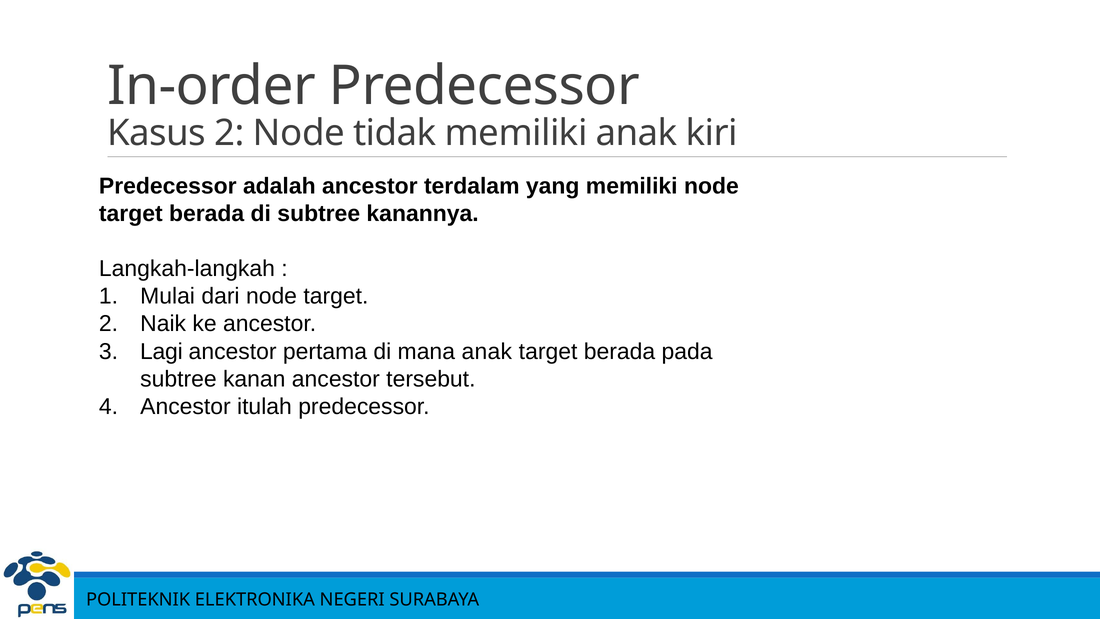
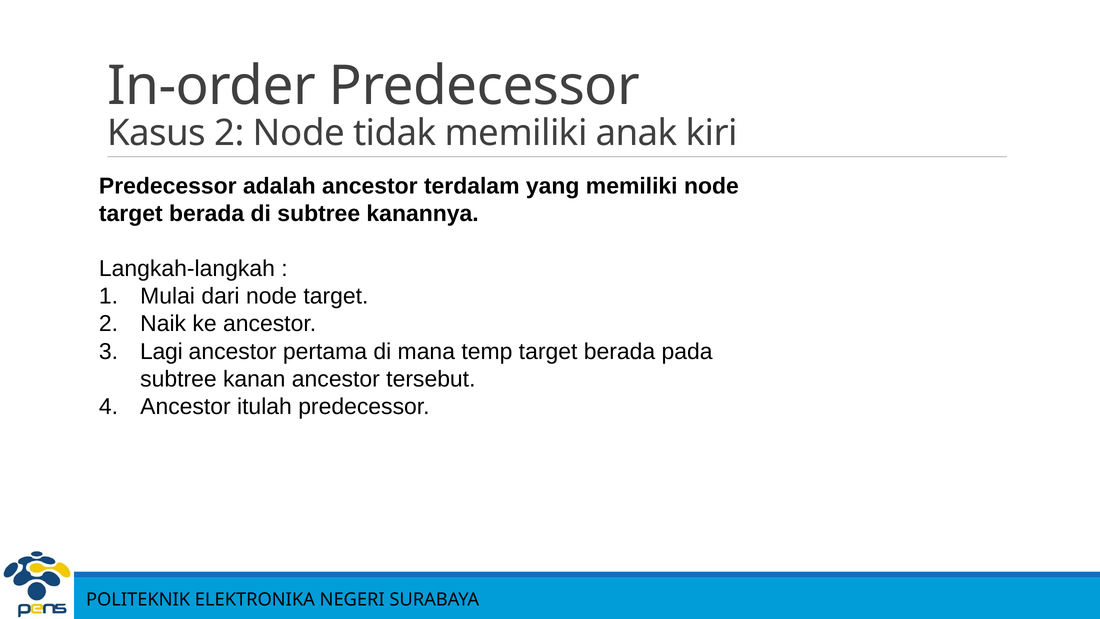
mana anak: anak -> temp (487, 351)
